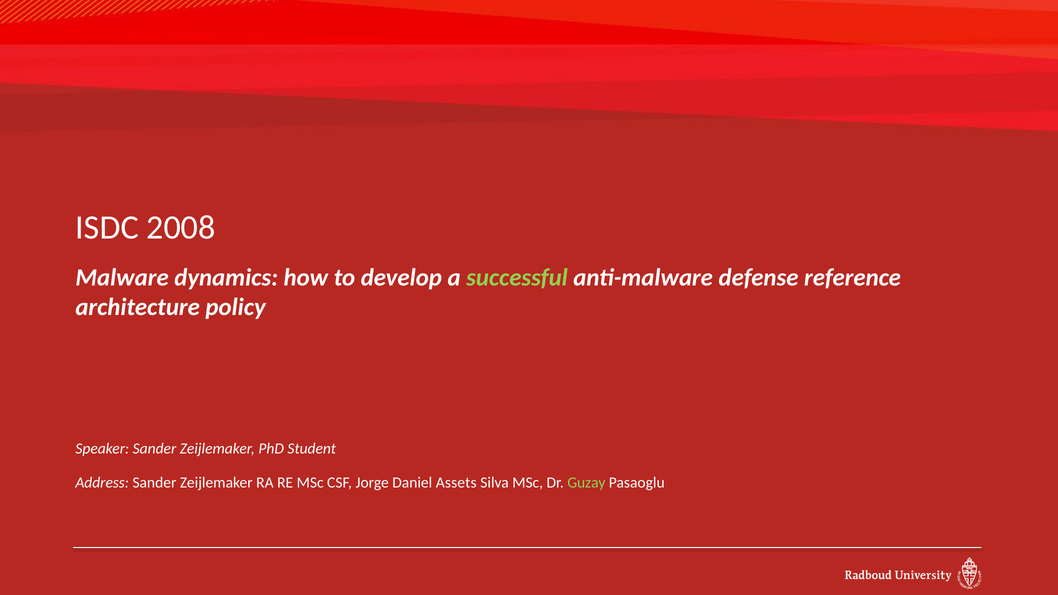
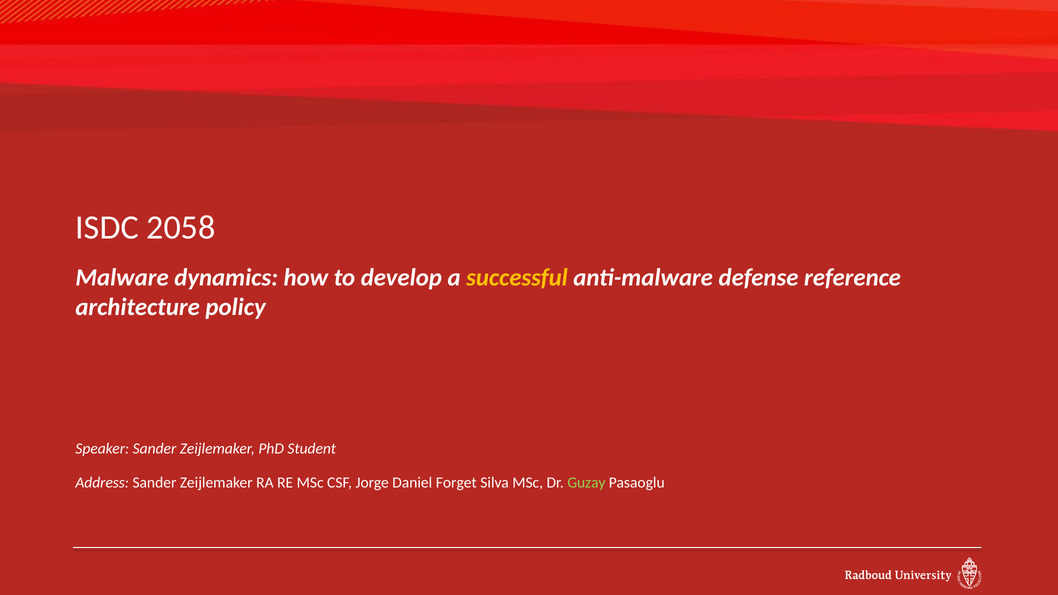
2008: 2008 -> 2058 (181, 227)
successful colour: light green -> yellow (517, 278)
Assets: Assets -> Forget (456, 483)
